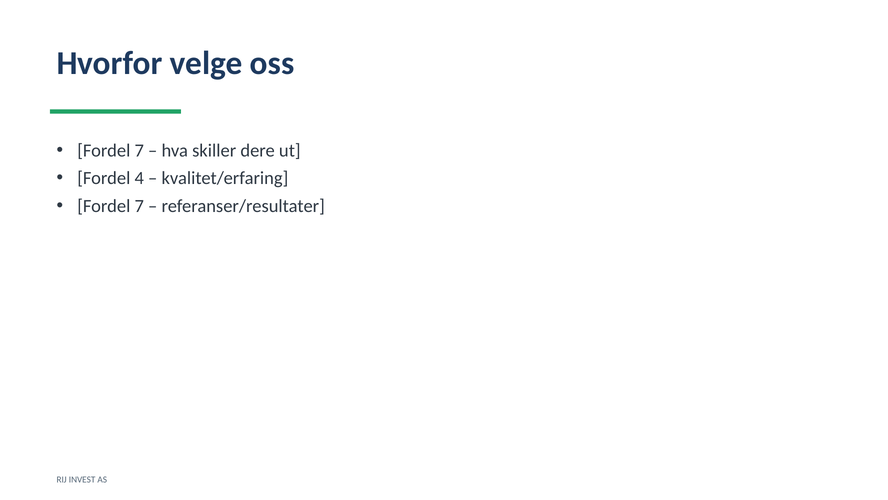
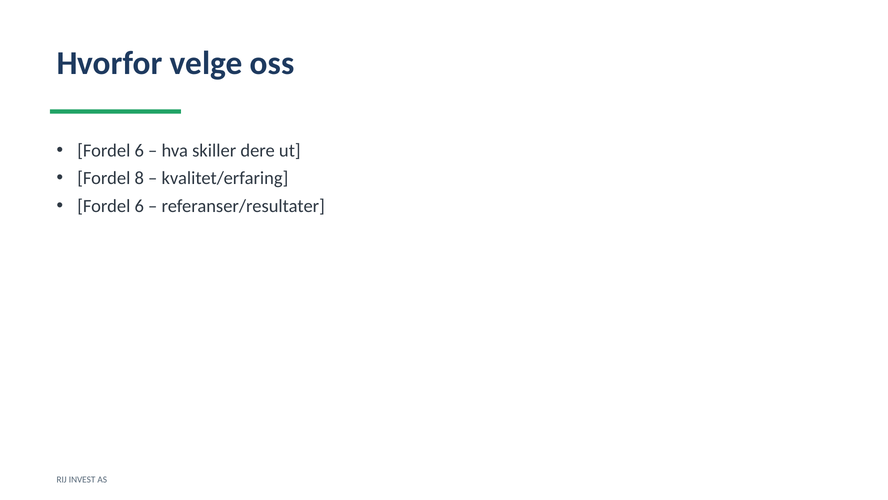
7: 7 -> 6 (139, 150)
4: 4 -> 8 (139, 178)
7: 7 -> 6 (139, 206)
